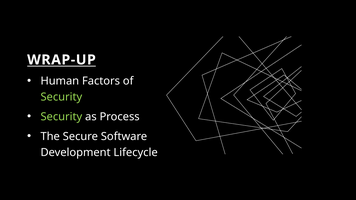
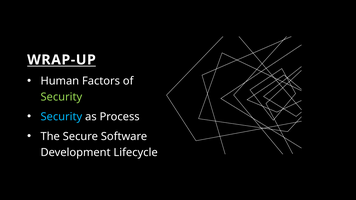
Security colour: light green -> light blue (61, 117)
